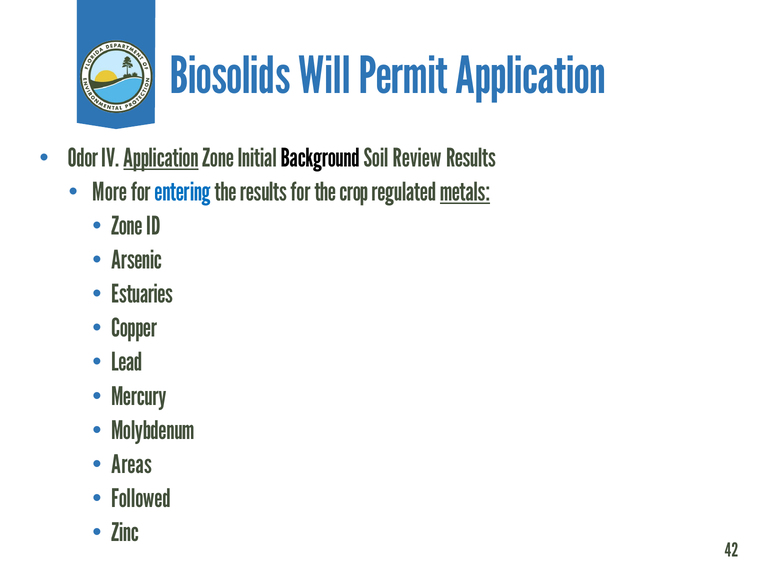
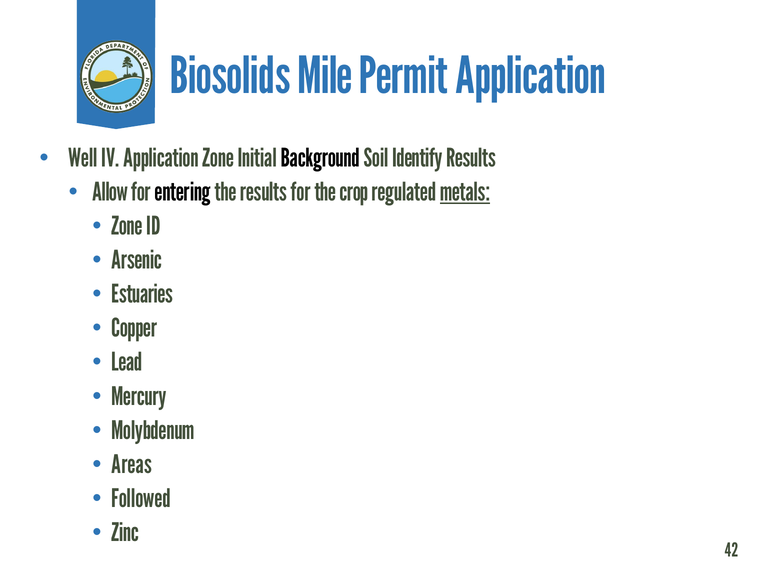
Will: Will -> Mile (325, 76)
Odor: Odor -> Well (83, 158)
Application underline: present -> none (161, 158)
Review: Review -> Identify (417, 158)
More: More -> Allow (110, 192)
entering colour: blue -> black (183, 192)
